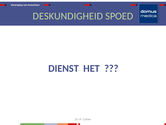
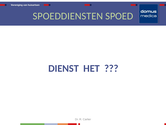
DESKUNDIGHEID: DESKUNDIGHEID -> SPOEDDIENSTEN (68, 16)
